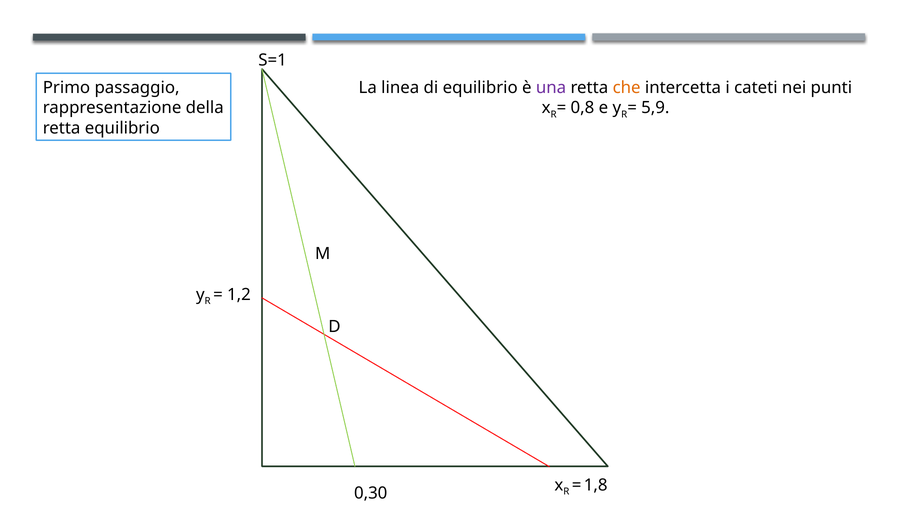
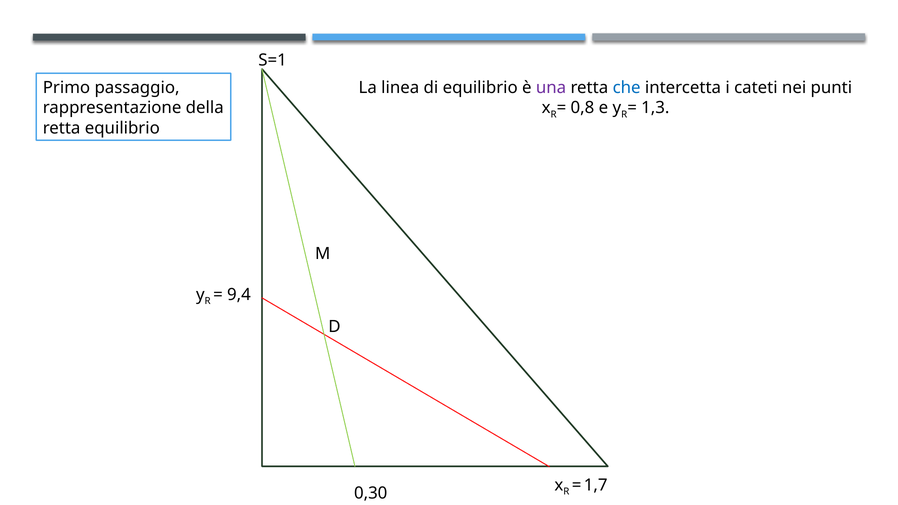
che colour: orange -> blue (627, 88)
5,9: 5,9 -> 1,3 (655, 108)
1,2: 1,2 -> 9,4 (239, 295)
1,8: 1,8 -> 1,7 (596, 485)
